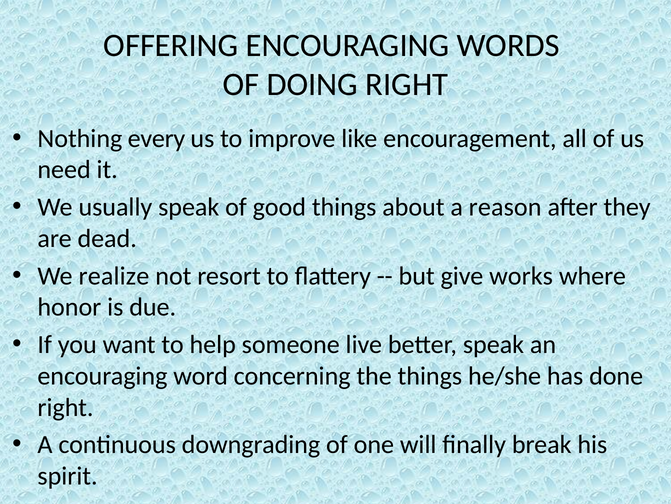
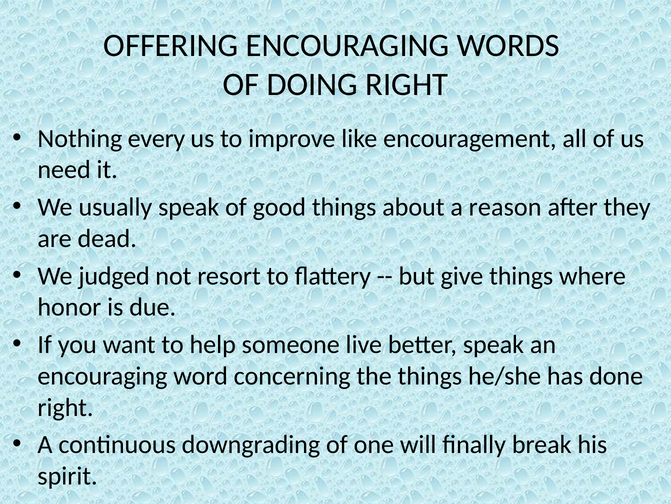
realize: realize -> judged (114, 276)
give works: works -> things (521, 276)
